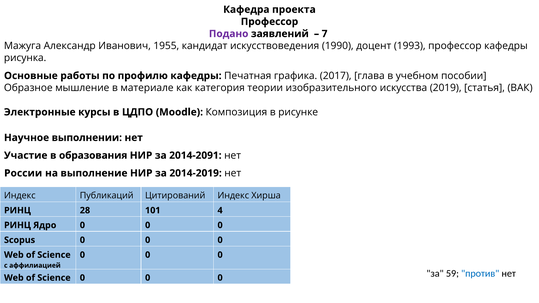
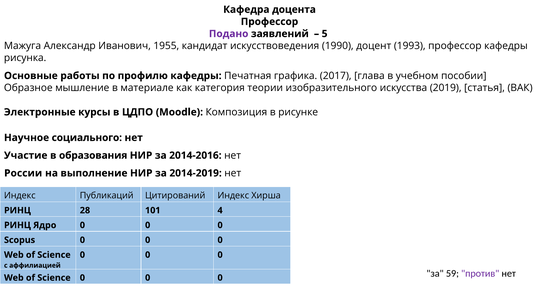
проекта: проекта -> доцента (294, 10)
7: 7 -> 5 (325, 34)
выполнении: выполнении -> социального (87, 138)
2014-2091: 2014-2091 -> 2014-2016 (195, 155)
против colour: blue -> purple (480, 274)
